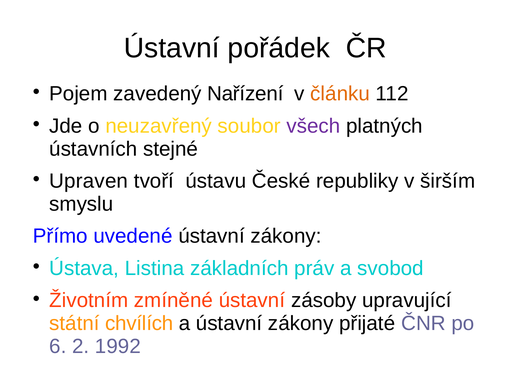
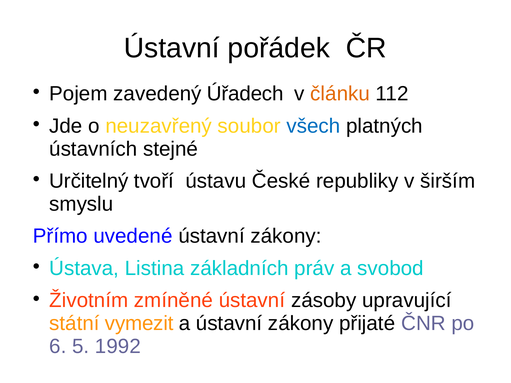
Nařízení: Nařízení -> Úřadech (245, 94)
všech colour: purple -> blue (313, 126)
Upraven: Upraven -> Určitelný (89, 181)
chvílích: chvílích -> vymezit (139, 324)
2: 2 -> 5 (81, 347)
